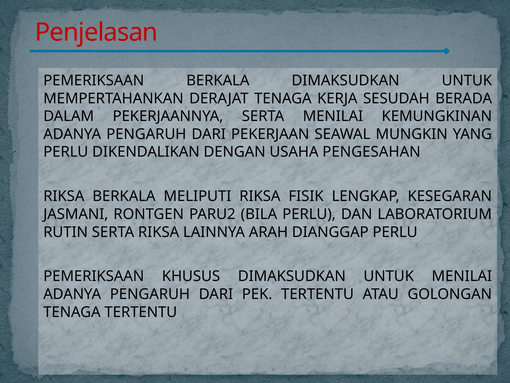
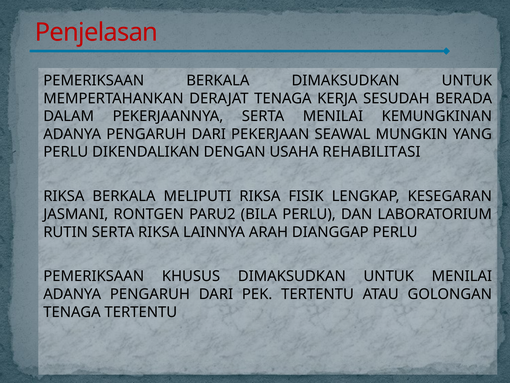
PENGESAHAN: PENGESAHAN -> REHABILITASI (371, 152)
